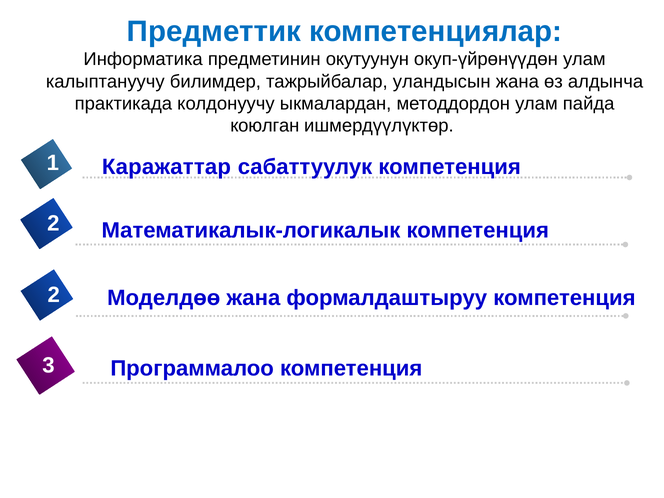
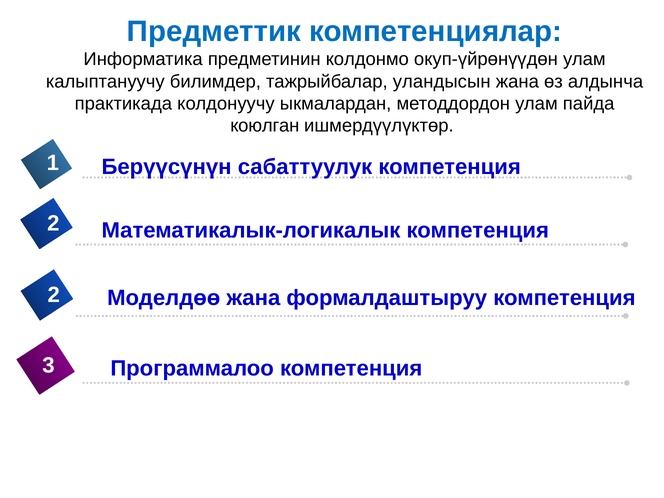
окутуунун: окутуунун -> колдонмо (367, 59)
Каражаттар: Каражаттар -> Берүүсүнүн (167, 167)
